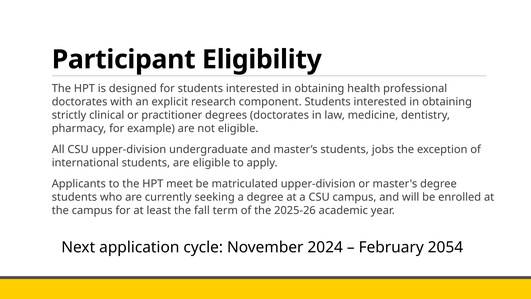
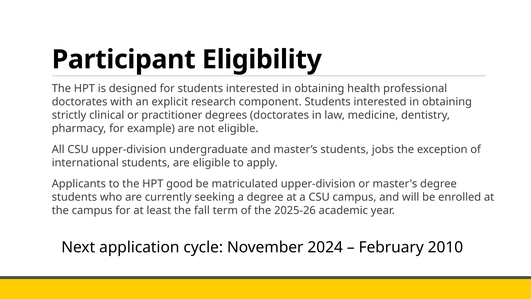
meet: meet -> good (180, 184)
2054: 2054 -> 2010 (445, 247)
